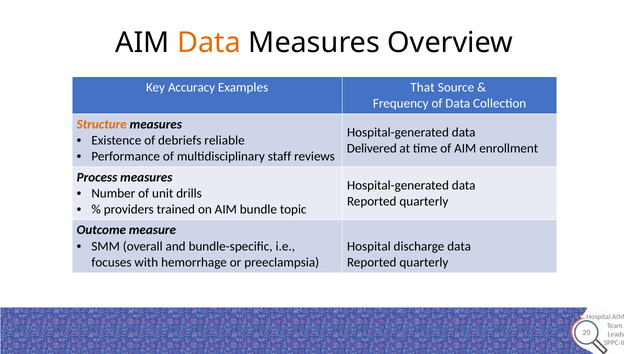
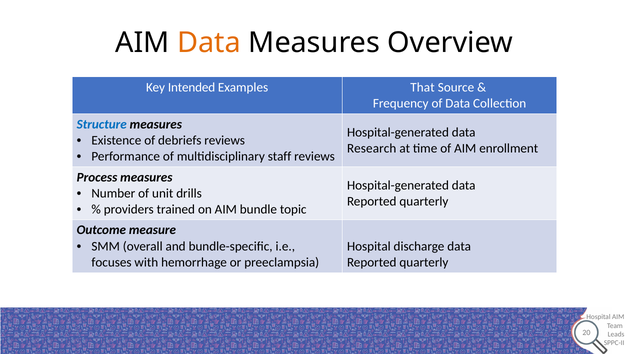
Accuracy: Accuracy -> Intended (192, 87)
Structure colour: orange -> blue (102, 124)
debriefs reliable: reliable -> reviews (225, 140)
Delivered: Delivered -> Research (372, 148)
